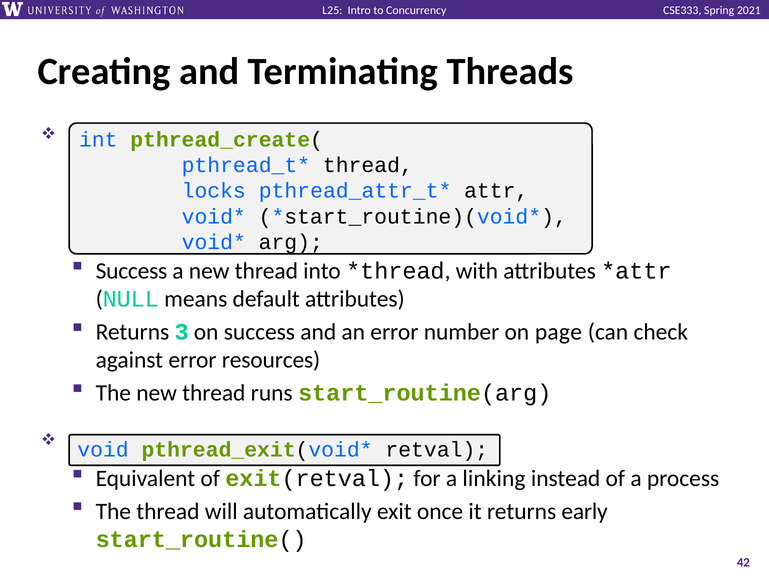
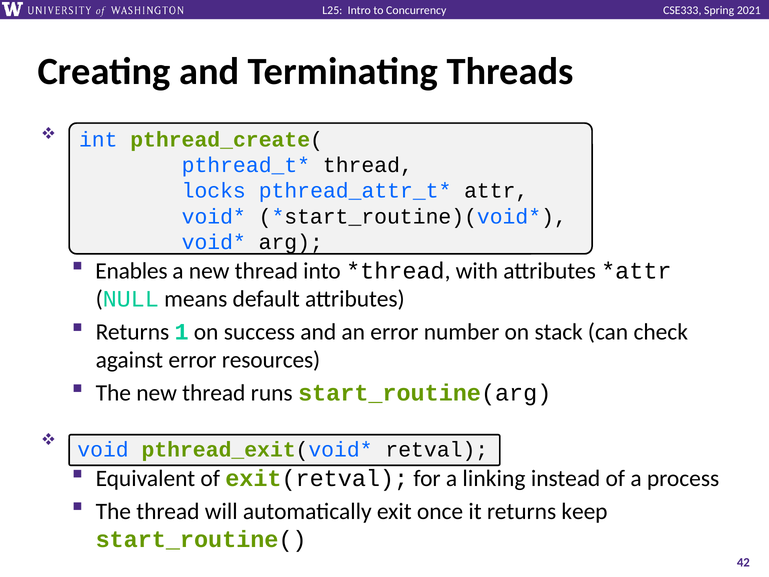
Success: Success -> Enables (131, 271)
3: 3 -> 1 (182, 332)
page: page -> stack (559, 332)
early: early -> keep (585, 511)
